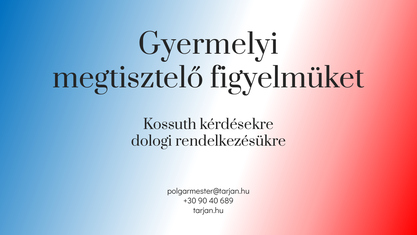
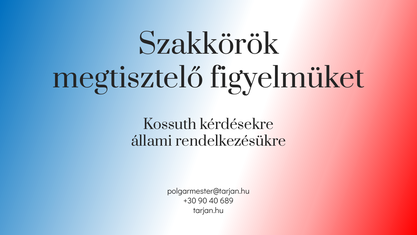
Gyermelyi: Gyermelyi -> Szakkörök (208, 45)
dologi: dologi -> állami (152, 141)
